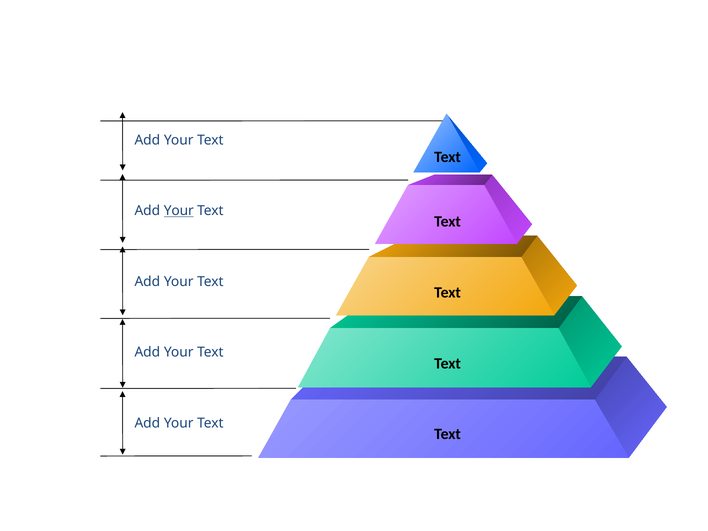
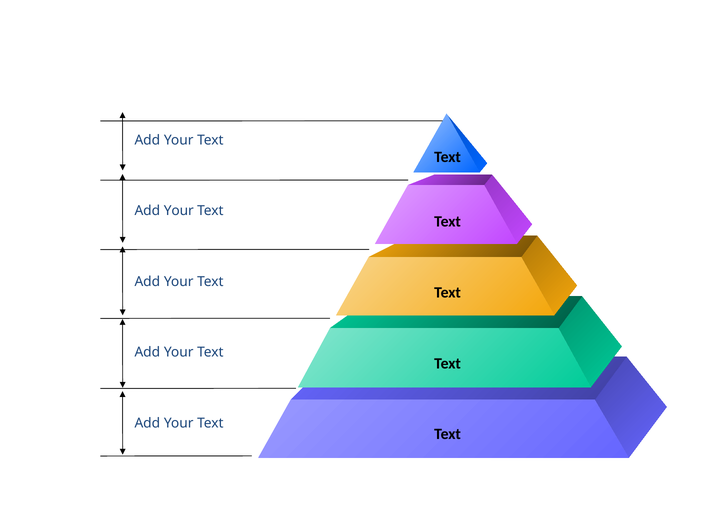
Your underline: present -> none (179, 211)
